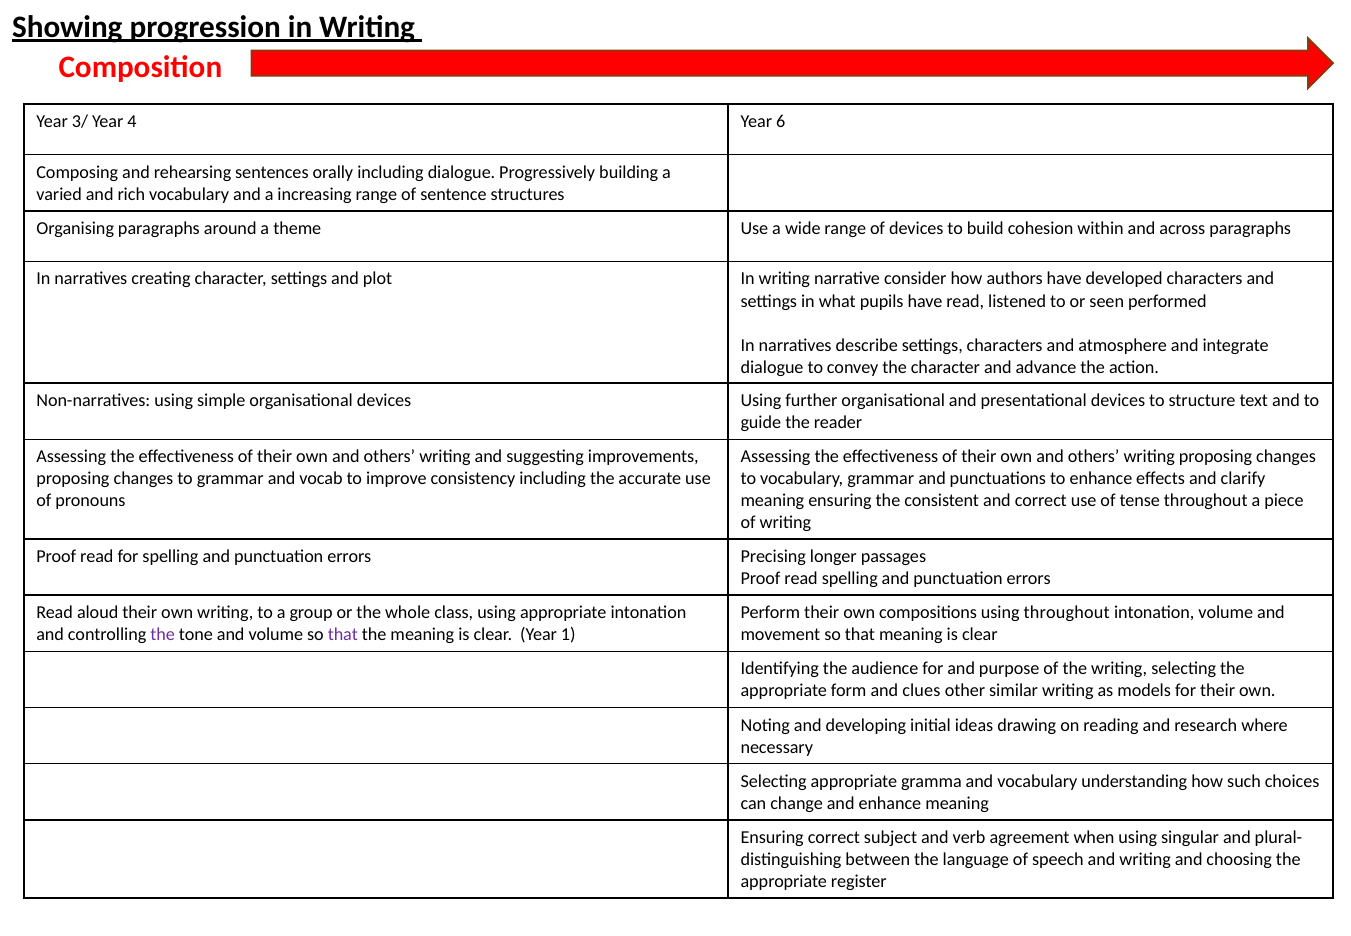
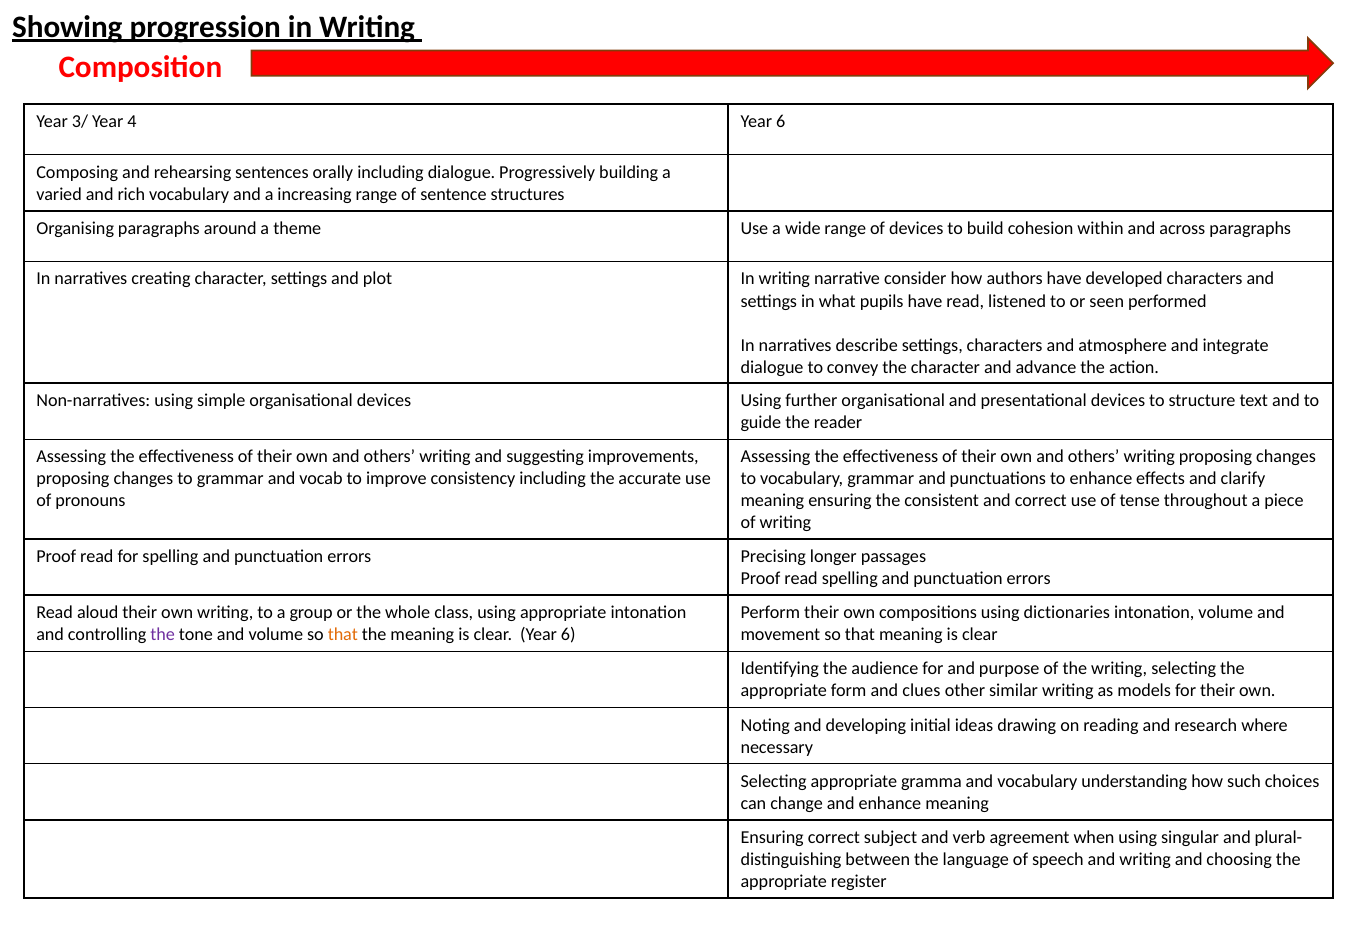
using throughout: throughout -> dictionaries (1067, 612)
that colour: purple -> orange (343, 634)
clear Year 1: 1 -> 6 (568, 634)
